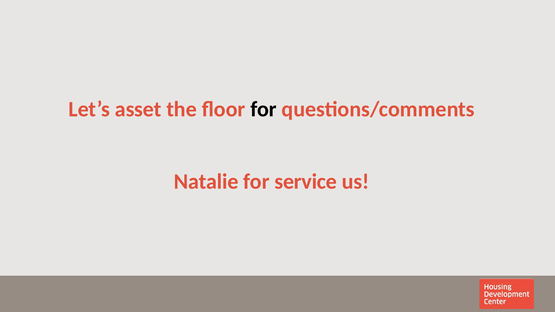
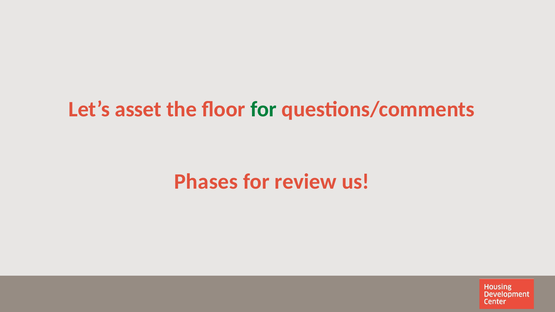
for colour: black -> green (264, 109)
Natalie: Natalie -> Phases (206, 182)
service: service -> review (306, 182)
